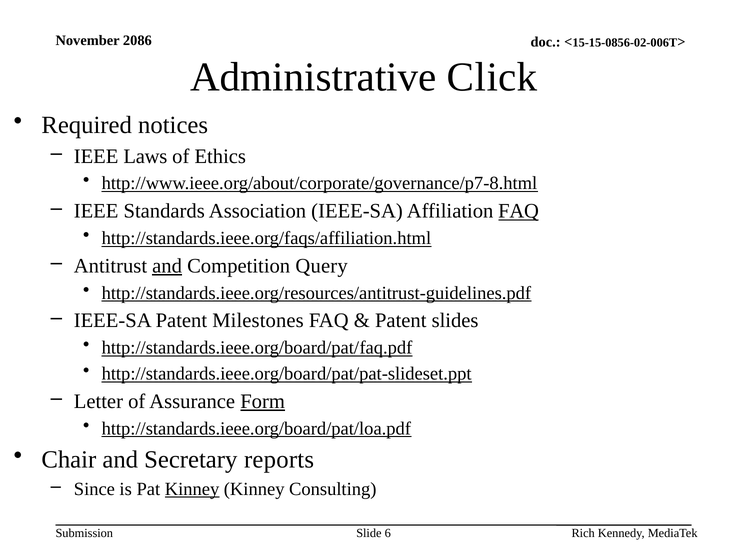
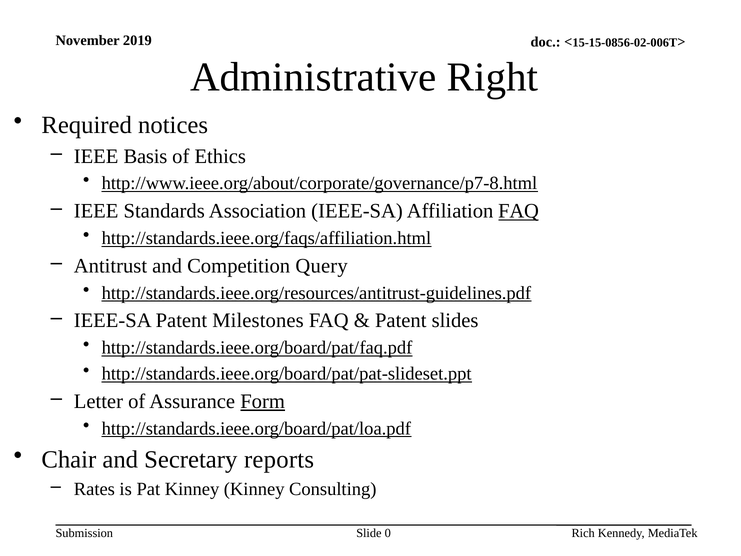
2086: 2086 -> 2019 (137, 41)
Click: Click -> Right (492, 77)
Laws: Laws -> Basis (145, 156)
and underline: present -> none (167, 266)
Since: Since -> Rates (94, 489)
Kinney underline: present -> none (192, 489)
6: 6 -> 0 (388, 533)
